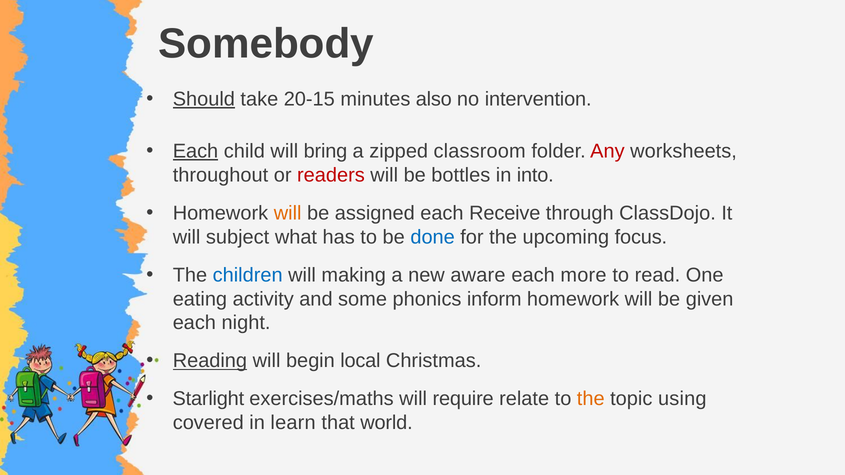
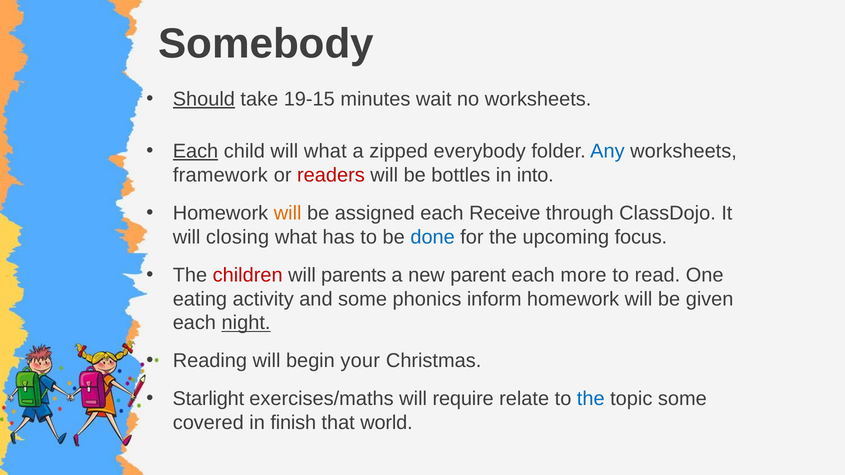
20-15: 20-15 -> 19-15 (309, 99)
also: also -> wait (434, 99)
no intervention: intervention -> worksheets (538, 99)
will bring: bring -> what (325, 151)
classroom: classroom -> everybody (480, 151)
Any colour: red -> blue (607, 151)
throughout: throughout -> framework (220, 175)
subject: subject -> closing (238, 237)
children colour: blue -> red (248, 275)
making: making -> parents (354, 275)
aware: aware -> parent (478, 275)
night underline: none -> present (246, 323)
Reading underline: present -> none (210, 361)
local: local -> your (360, 361)
the colour: orange -> blue (591, 399)
topic using: using -> some (682, 399)
learn: learn -> finish (293, 423)
